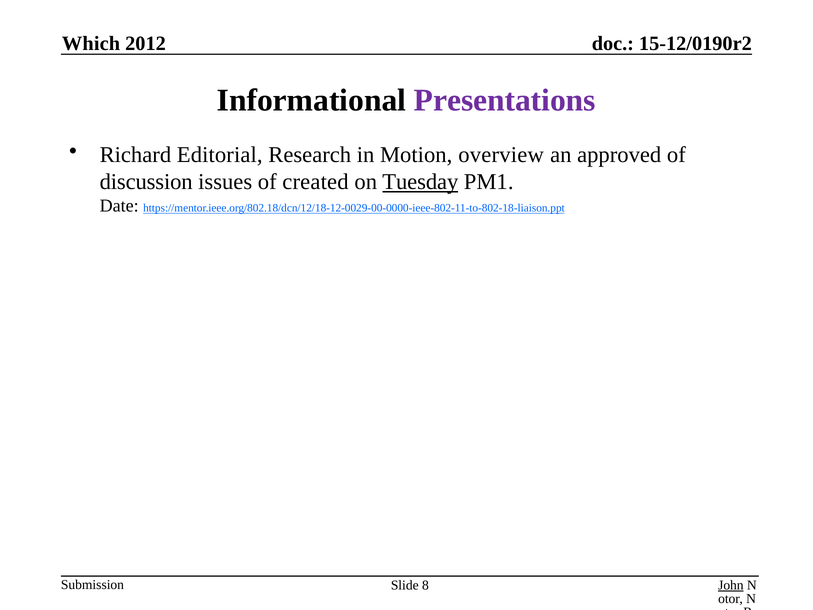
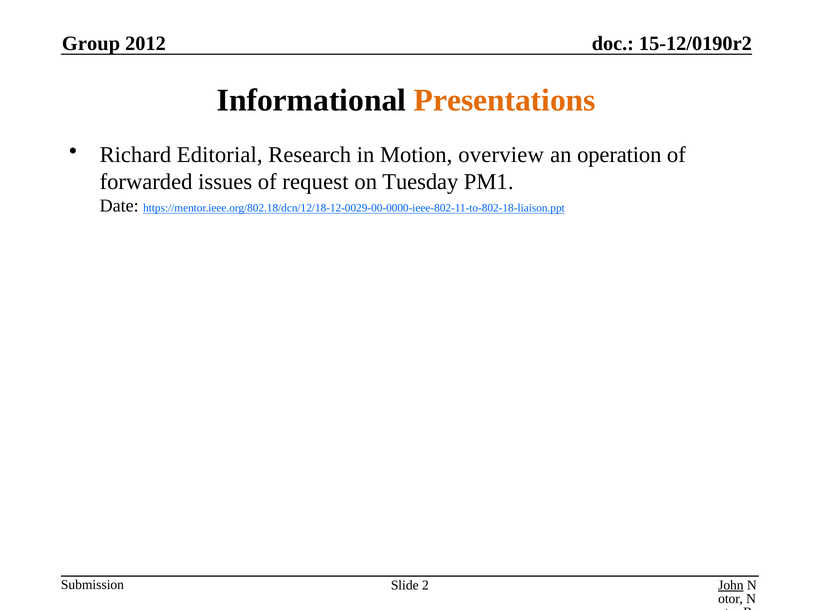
Which: Which -> Group (91, 43)
Presentations colour: purple -> orange (505, 100)
approved: approved -> operation (619, 155)
discussion: discussion -> forwarded (146, 182)
created: created -> request (315, 182)
Tuesday underline: present -> none (420, 182)
8: 8 -> 2 (425, 585)
